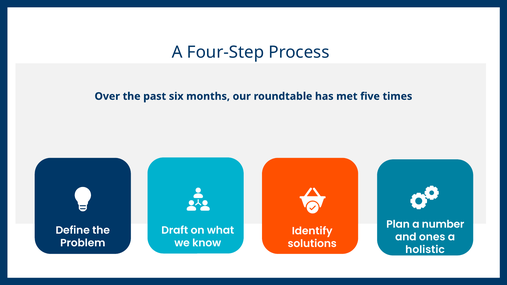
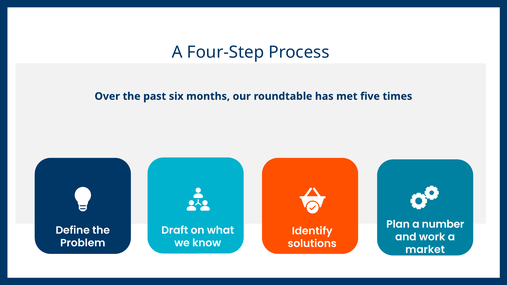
ones: ones -> work (432, 237)
holistic: holistic -> market (425, 250)
